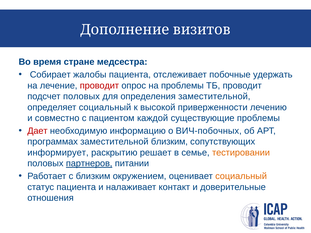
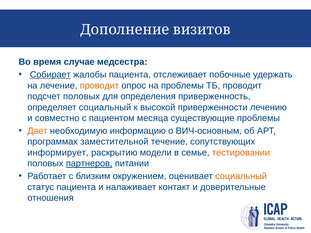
стране: стране -> случае (79, 62)
Собирает underline: none -> present (50, 75)
проводит colour: red -> orange (99, 86)
определения заместительной: заместительной -> приверженность (214, 97)
каждой: каждой -> месяца (153, 118)
Дает colour: red -> orange (37, 131)
ВИЧ-побочных: ВИЧ-побочных -> ВИЧ-основным (209, 131)
заместительной близким: близким -> течение (169, 142)
решает: решает -> модели (156, 153)
